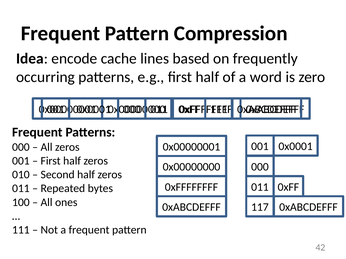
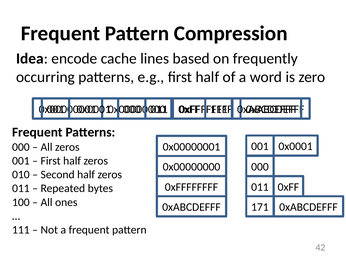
117: 117 -> 171 (260, 208)
